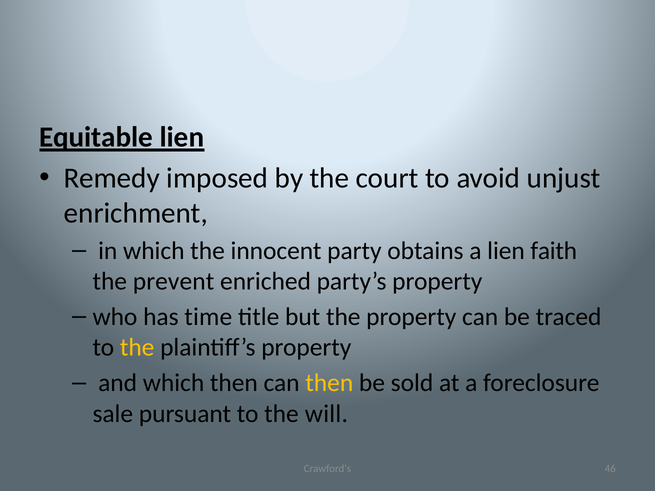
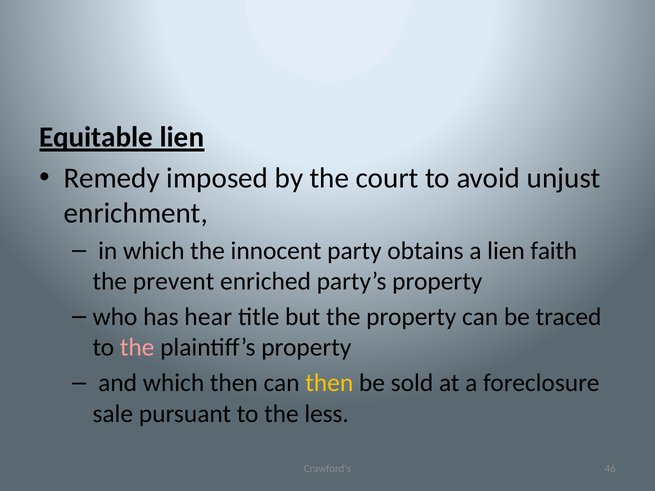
time: time -> hear (208, 317)
the colour: yellow -> pink (137, 348)
will: will -> less (327, 414)
